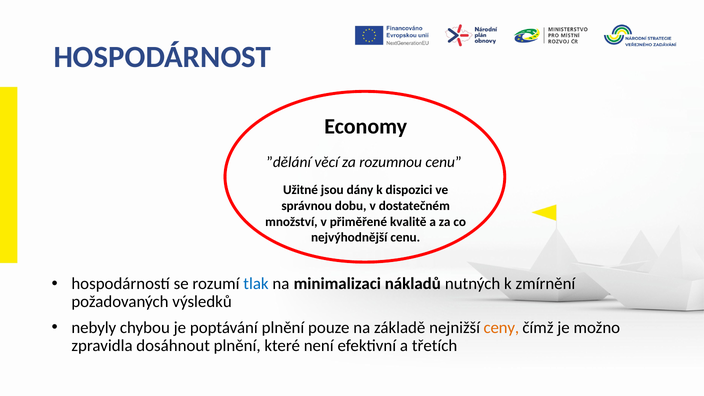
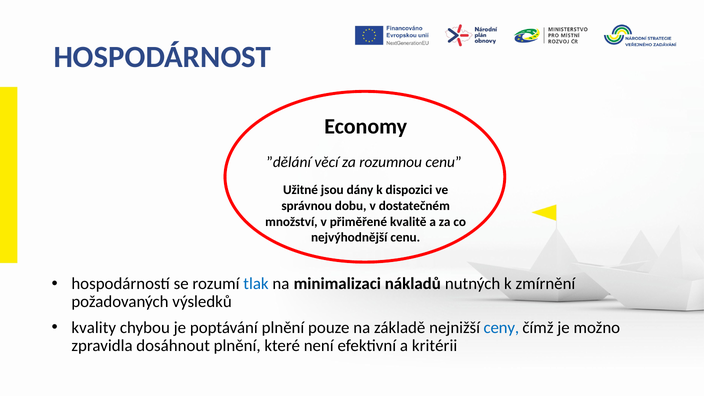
nebyly: nebyly -> kvality (94, 327)
ceny colour: orange -> blue (501, 327)
třetích: třetích -> kritérii (435, 346)
